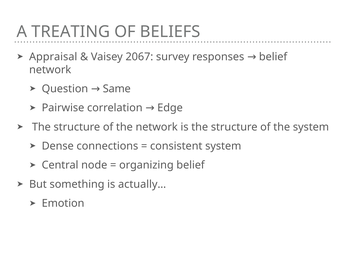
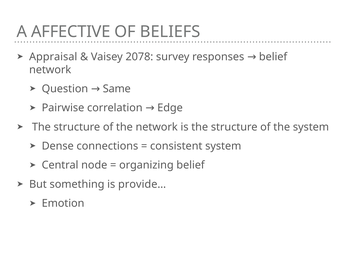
TREATING: TREATING -> AFFECTIVE (71, 32)
2067: 2067 -> 2078 (139, 57)
actually…: actually… -> provide… (142, 184)
